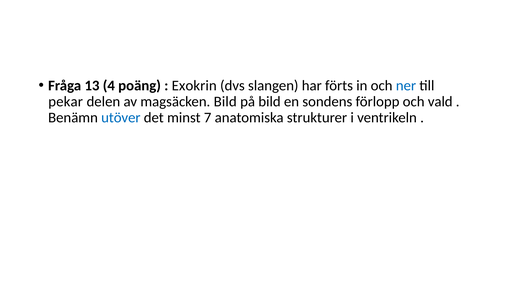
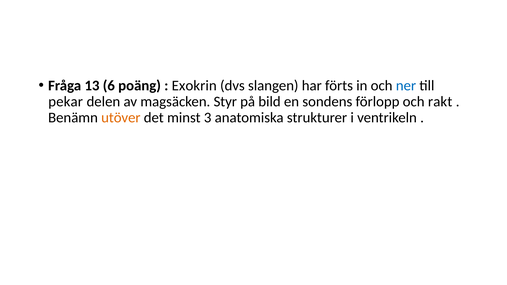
4: 4 -> 6 (109, 86)
magsäcken Bild: Bild -> Styr (225, 102)
vald: vald -> rakt (440, 102)
utöver colour: blue -> orange (121, 118)
7: 7 -> 3 (208, 118)
